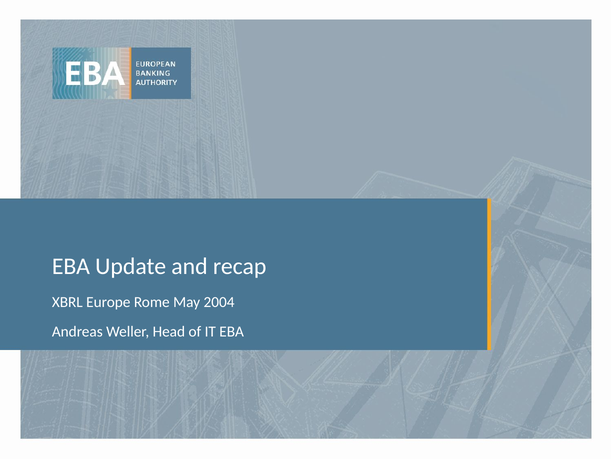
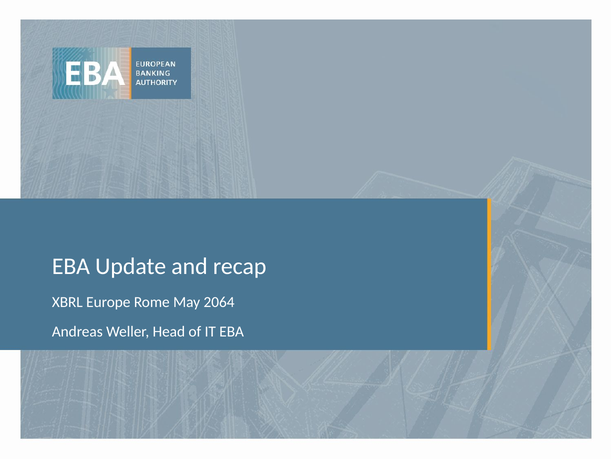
2004: 2004 -> 2064 (219, 302)
